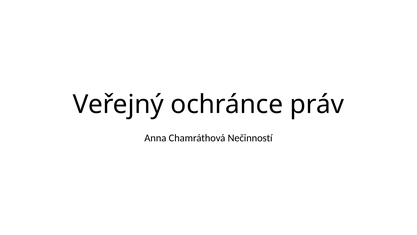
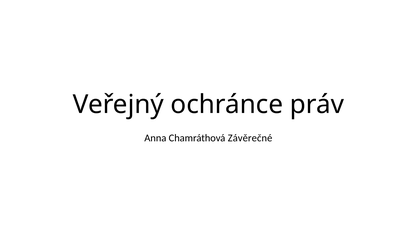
Nečinností: Nečinností -> Závěrečné (250, 138)
